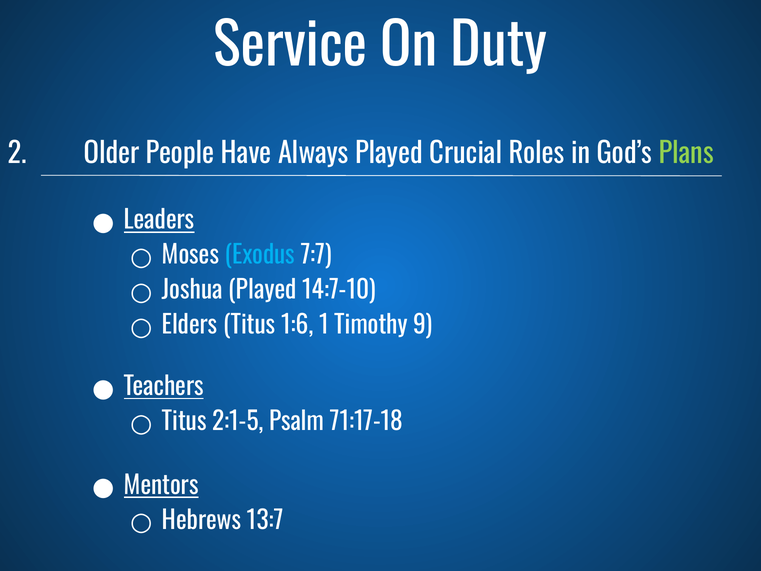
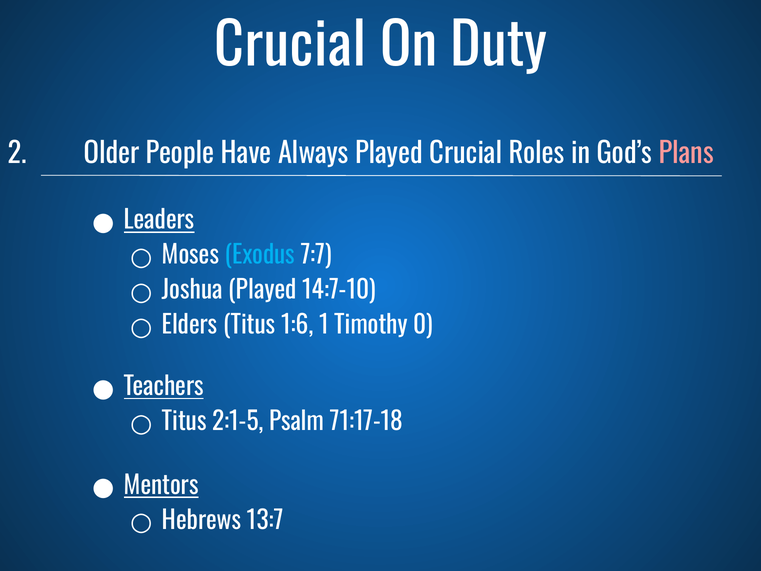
Service: Service -> Crucial (290, 47)
Plans colour: light green -> pink (686, 154)
9: 9 -> 0 (423, 325)
